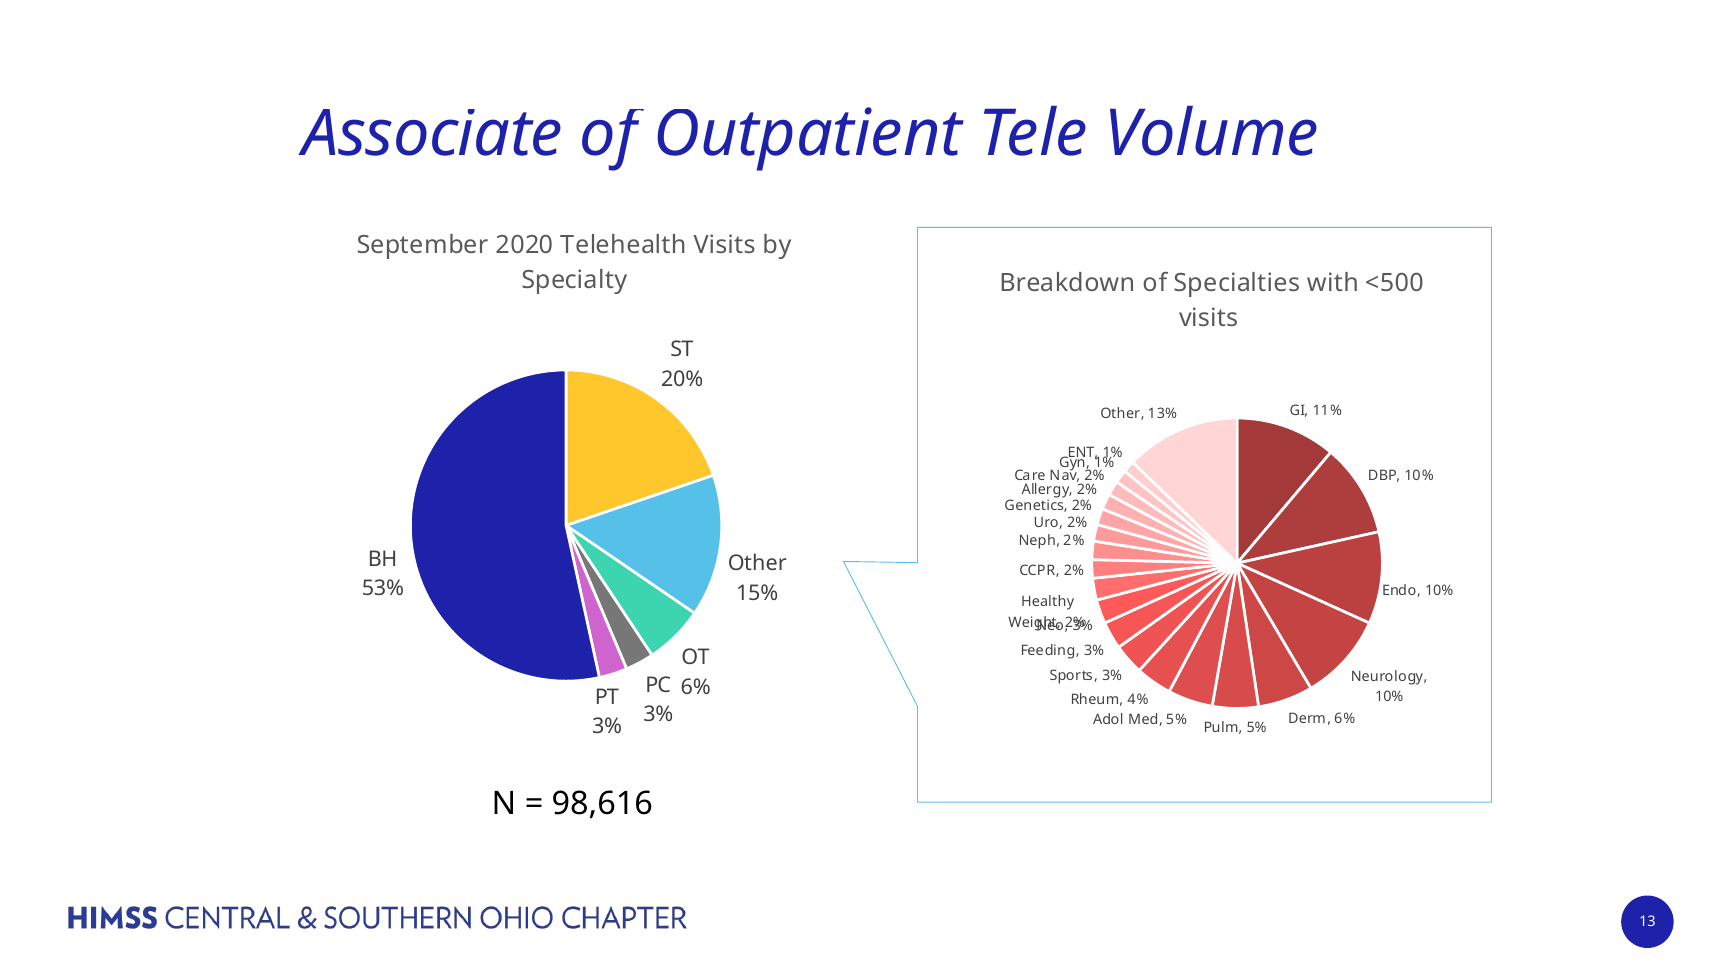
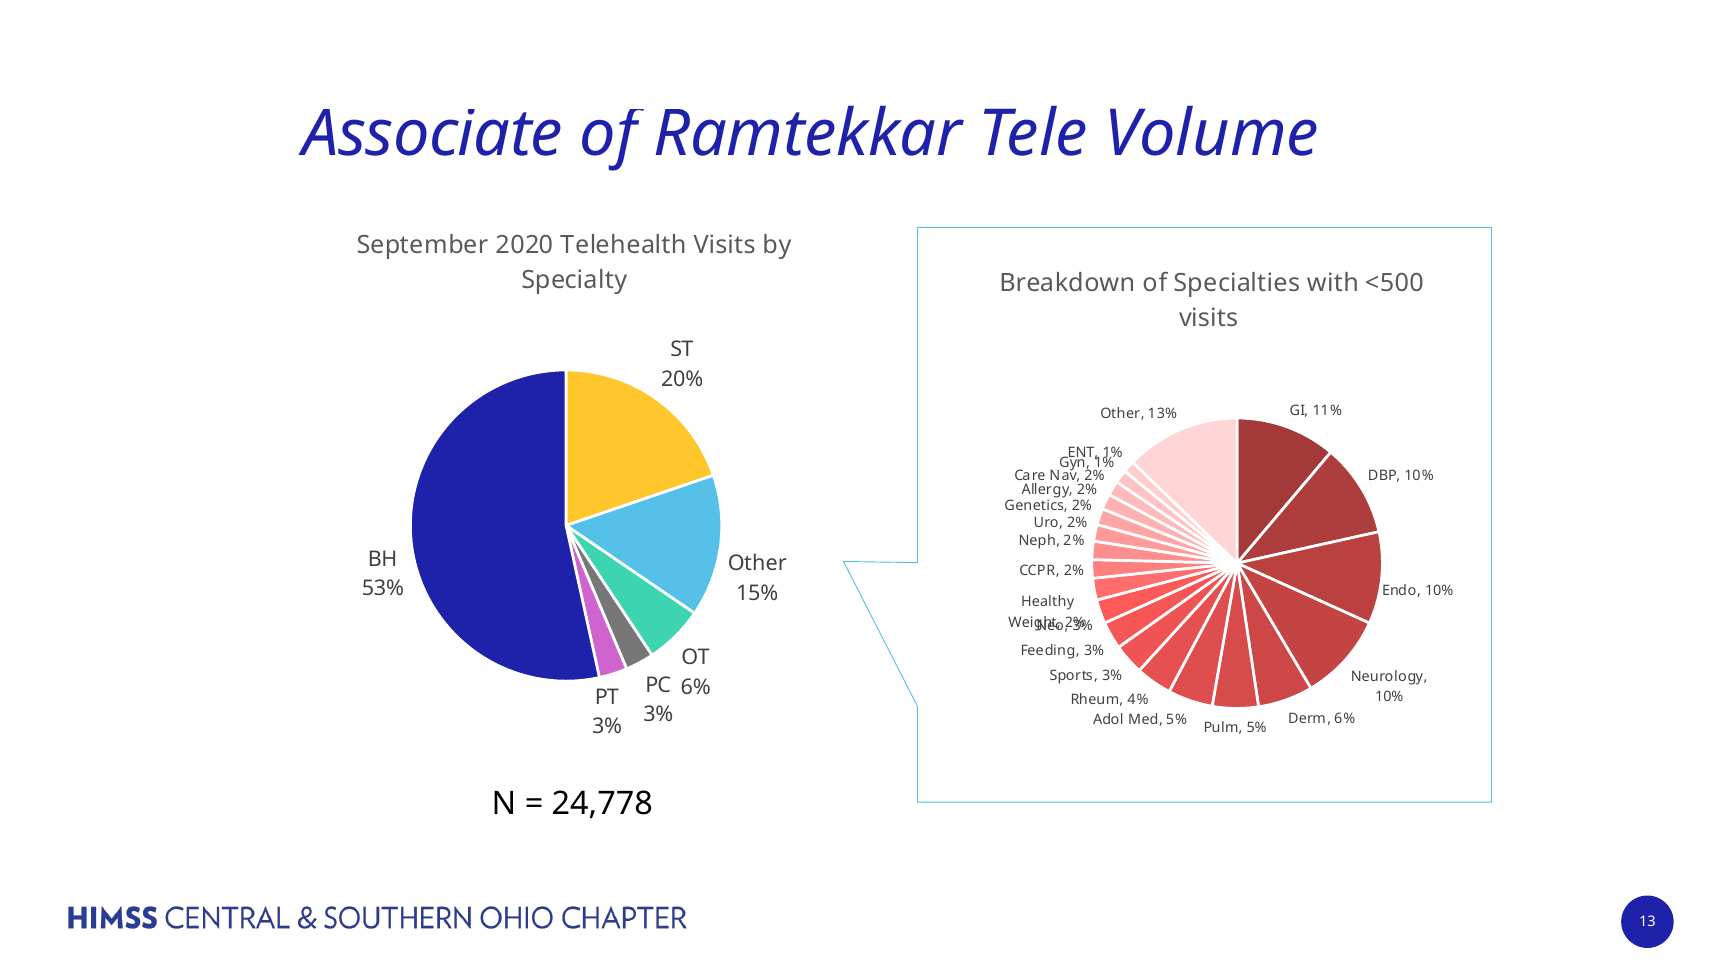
Outpatient: Outpatient -> Ramtekkar (808, 134)
98,616: 98,616 -> 24,778 (602, 804)
